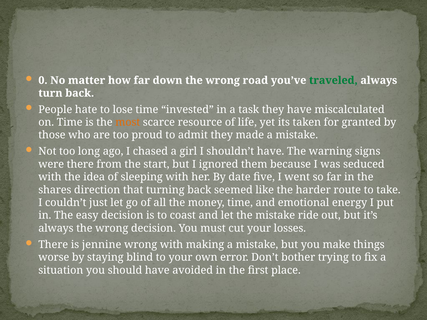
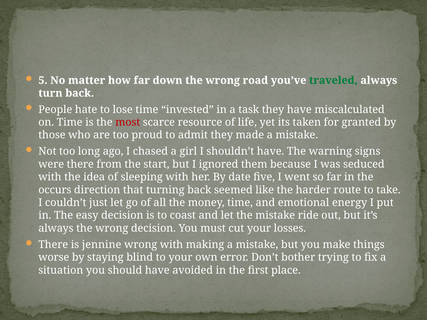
0: 0 -> 5 (43, 80)
most colour: orange -> red (128, 122)
shares: shares -> occurs (55, 190)
